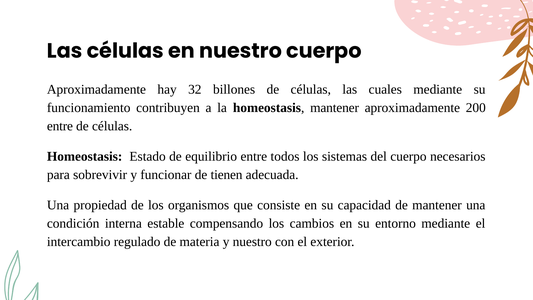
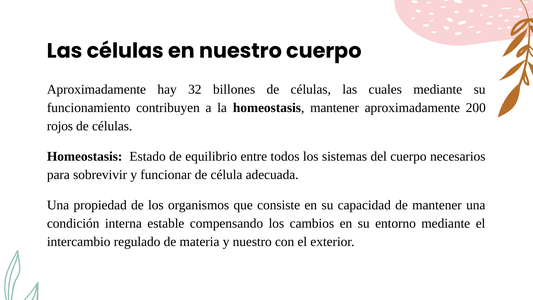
entre: entre -> rojos (60, 126)
tienen: tienen -> célula (227, 175)
